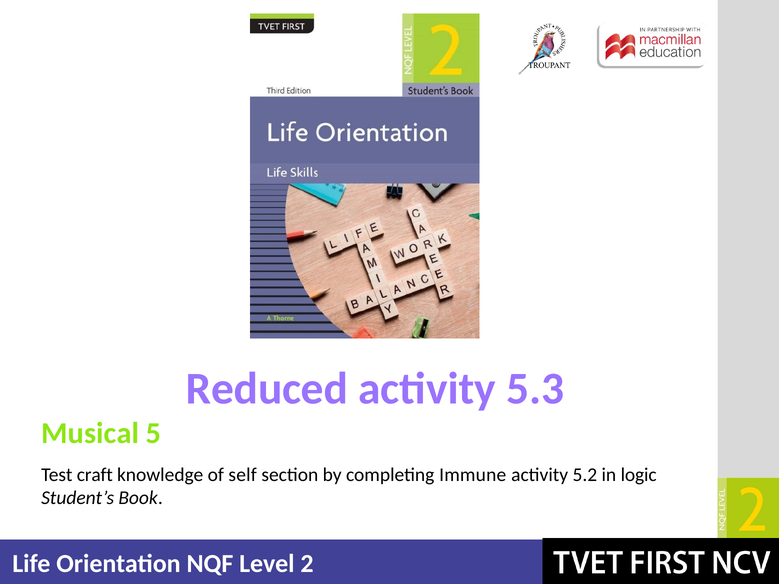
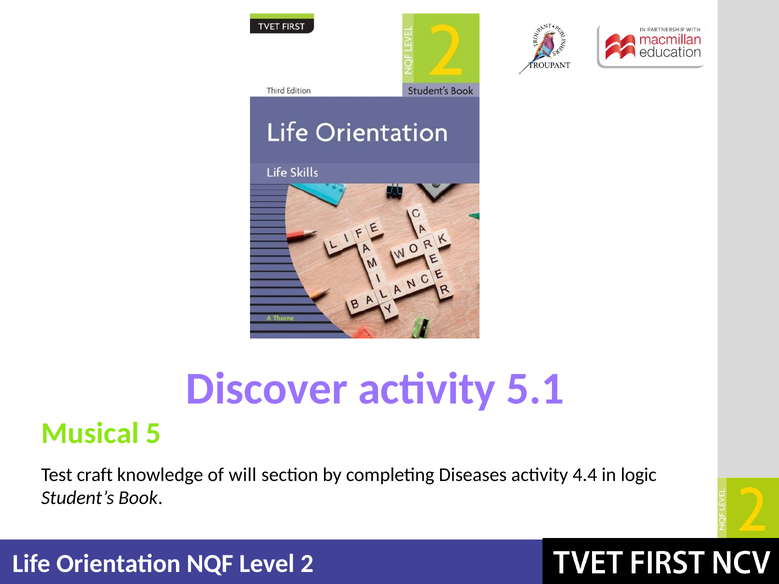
Reduced: Reduced -> Discover (267, 389)
5.3: 5.3 -> 5.1 (535, 389)
self: self -> will (243, 475)
Immune: Immune -> Diseases (473, 475)
5.2: 5.2 -> 4.4 (585, 475)
